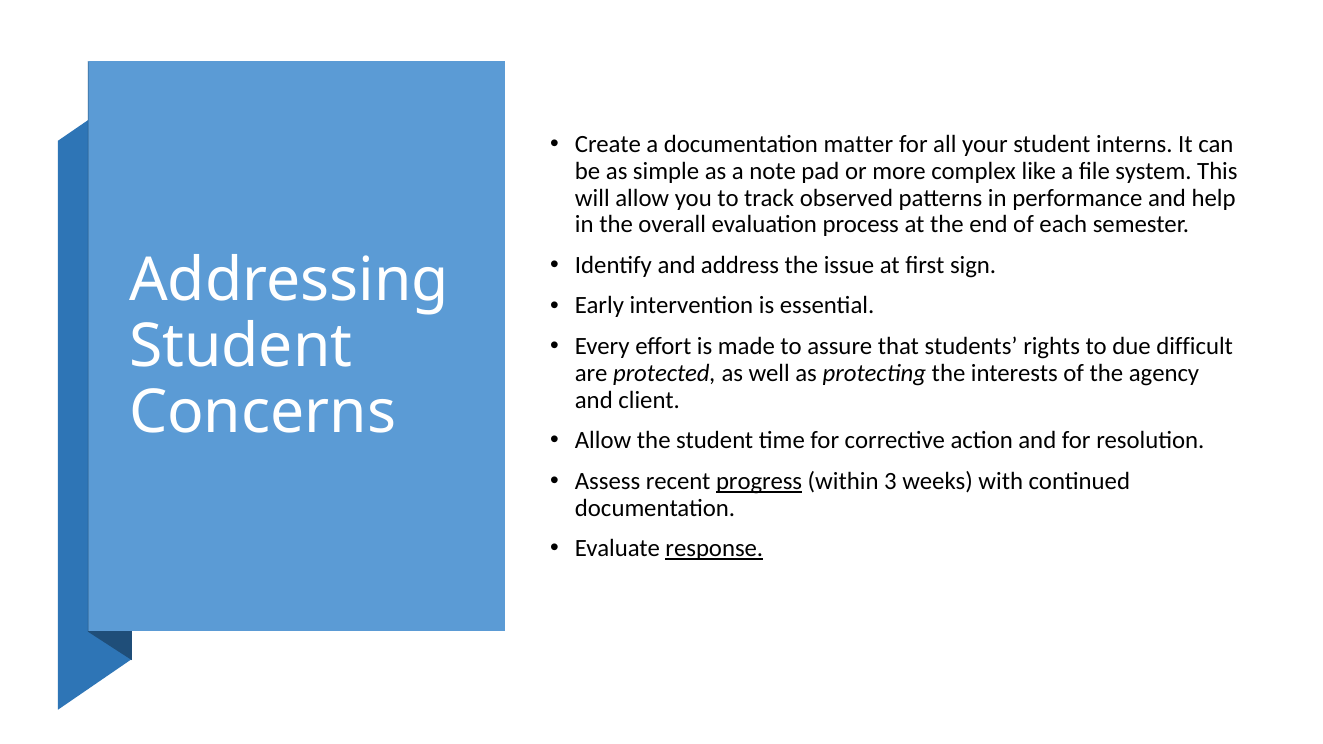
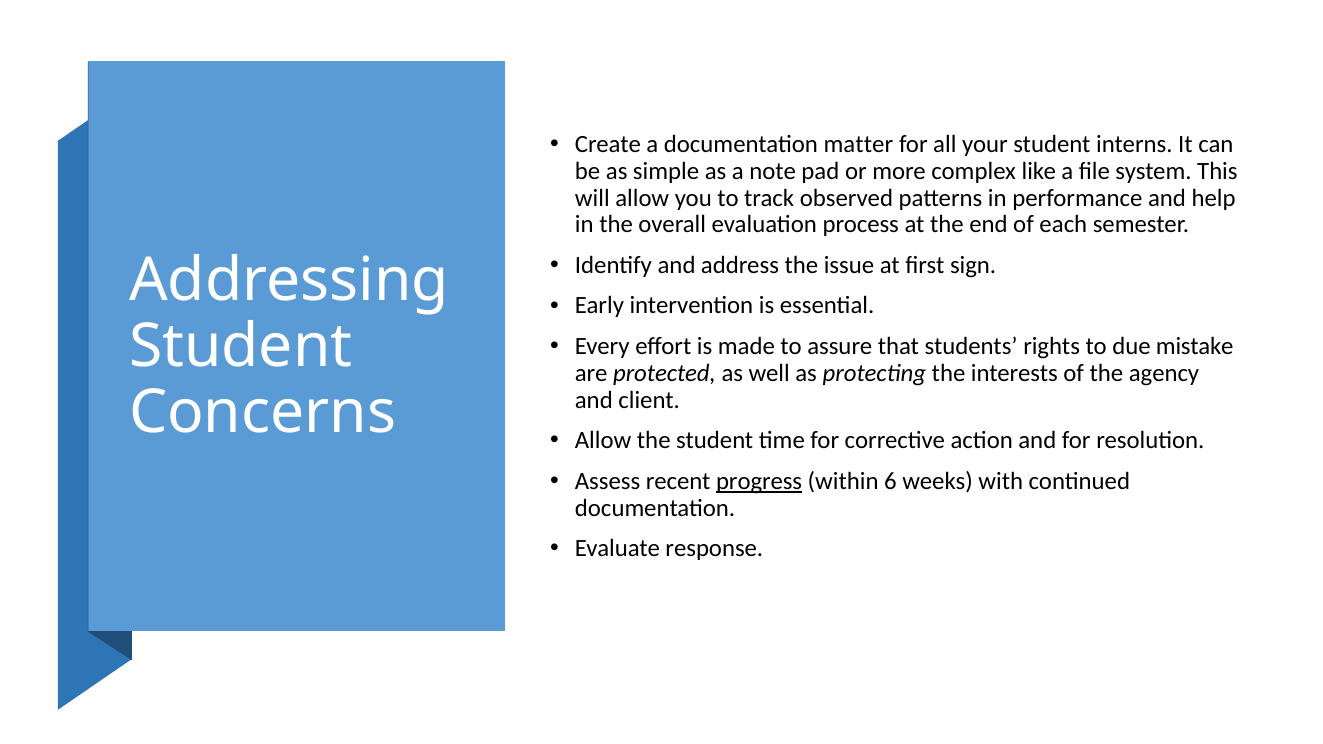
difficult: difficult -> mistake (1195, 346)
3: 3 -> 6 (890, 481)
response underline: present -> none (714, 549)
